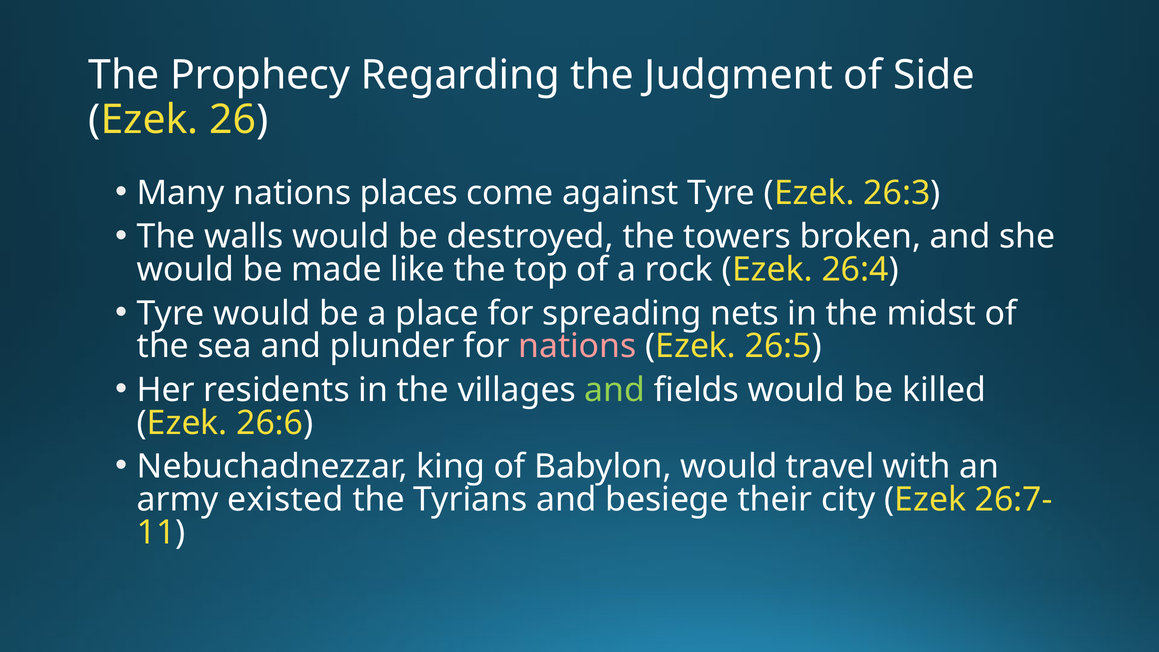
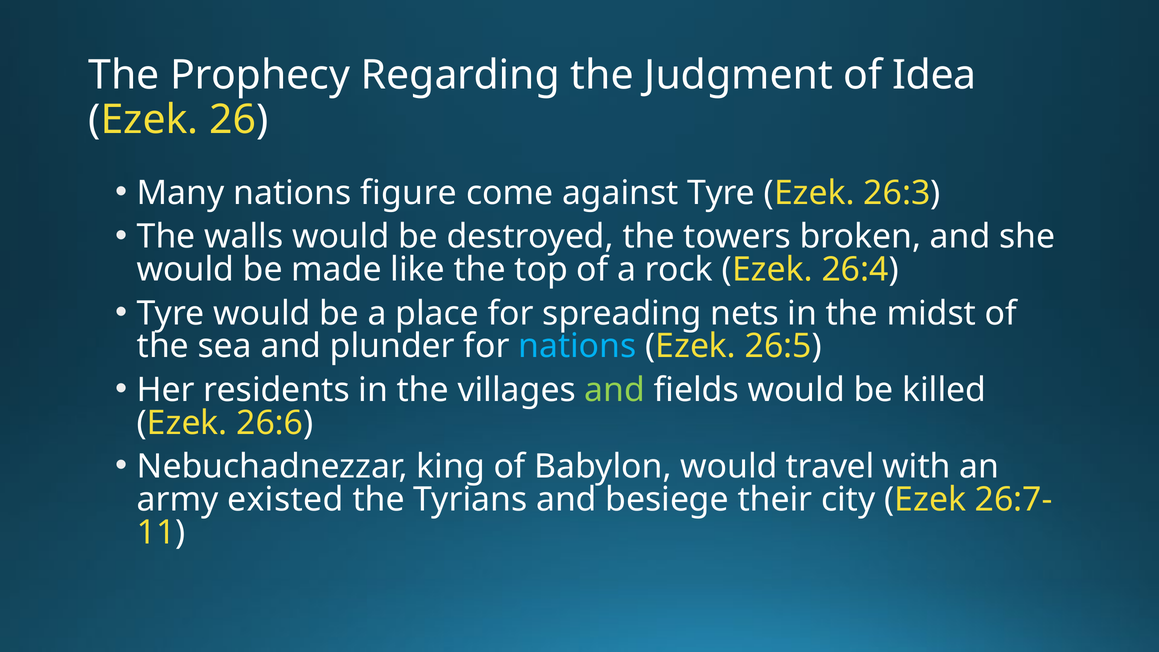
Side: Side -> Idea (934, 75)
places: places -> figure (409, 193)
nations colour: pink -> light blue (577, 346)
